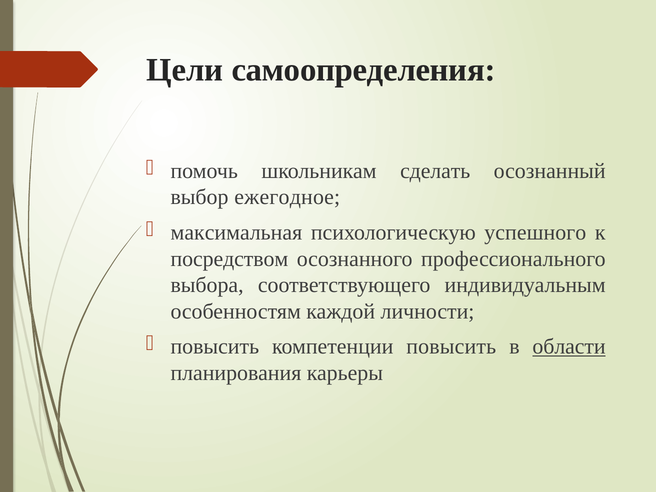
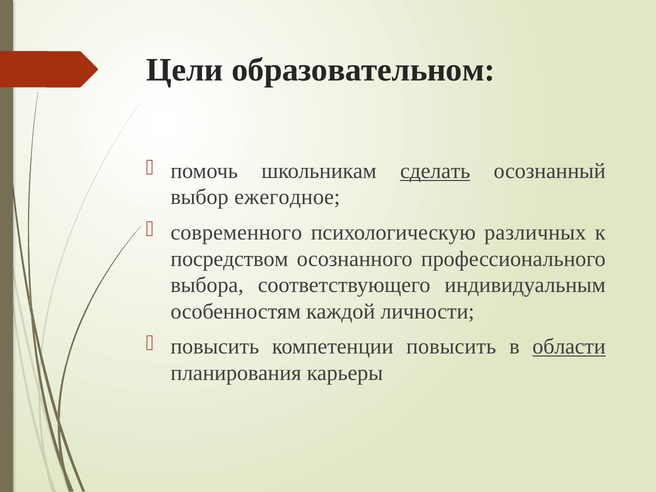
самоопределения: самоопределения -> образовательном (363, 70)
сделать underline: none -> present (435, 171)
максимальная: максимальная -> современного (236, 233)
успешного: успешного -> различных (535, 233)
